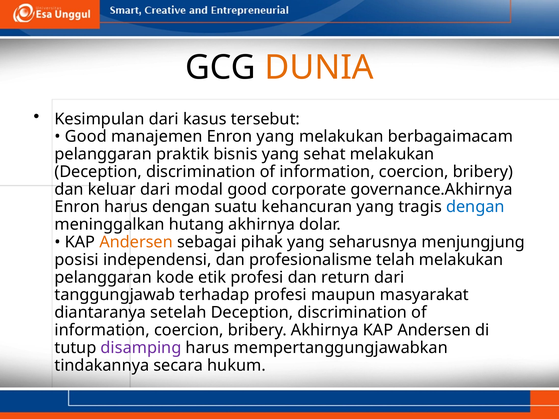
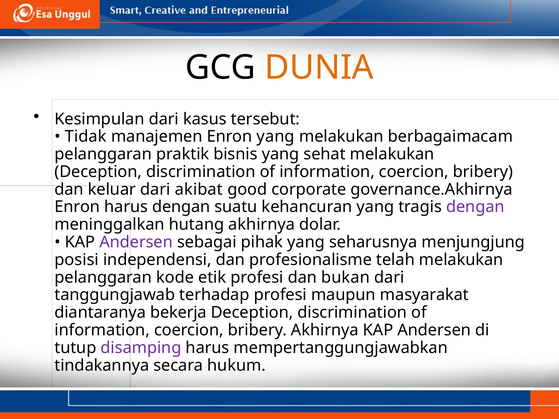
Good: Good -> Tidak (86, 137)
modal: modal -> akibat (199, 189)
dengan colour: blue -> purple (475, 207)
Andersen colour: orange -> purple (136, 242)
return: return -> bukan (346, 277)
setelah: setelah -> bekerja (178, 313)
